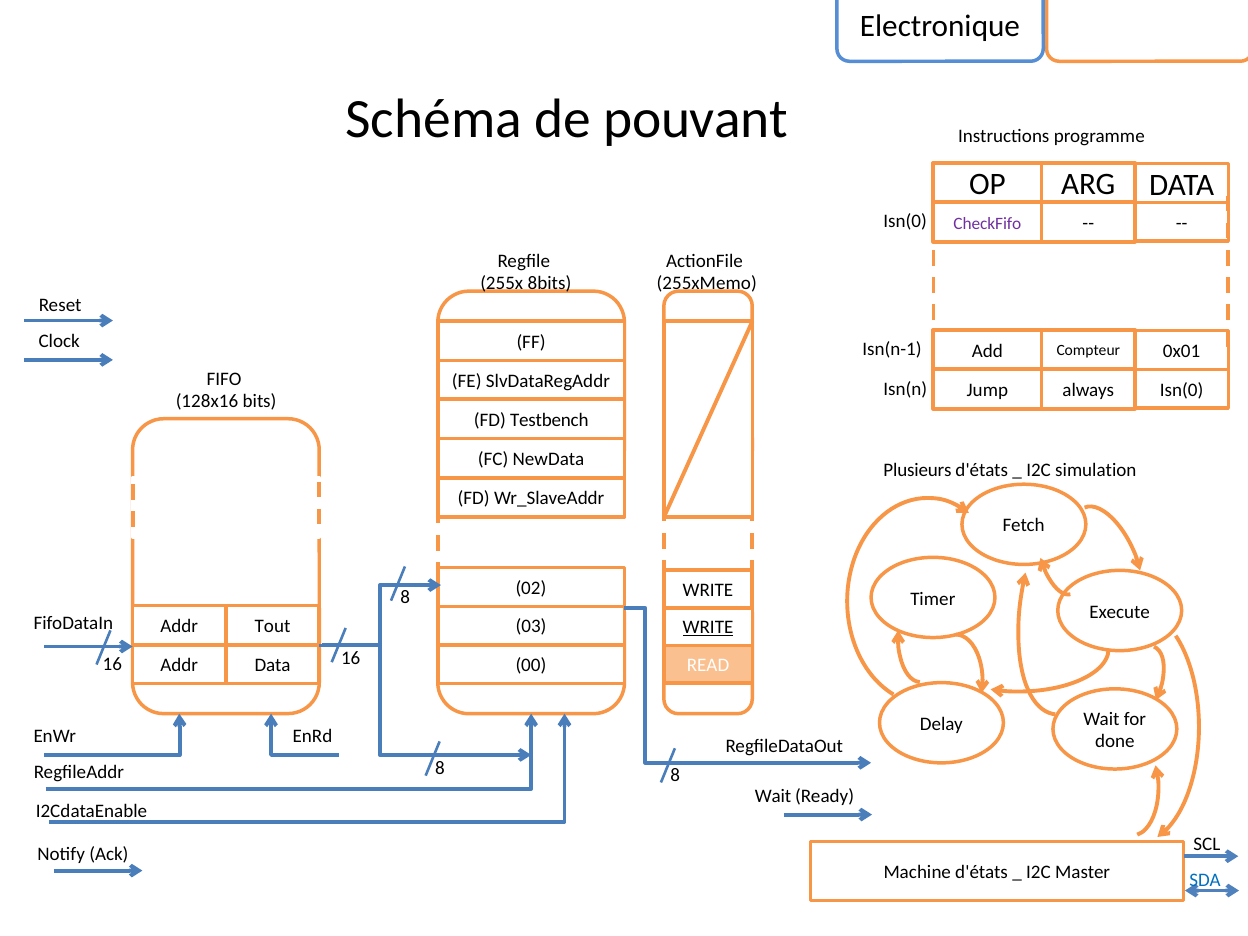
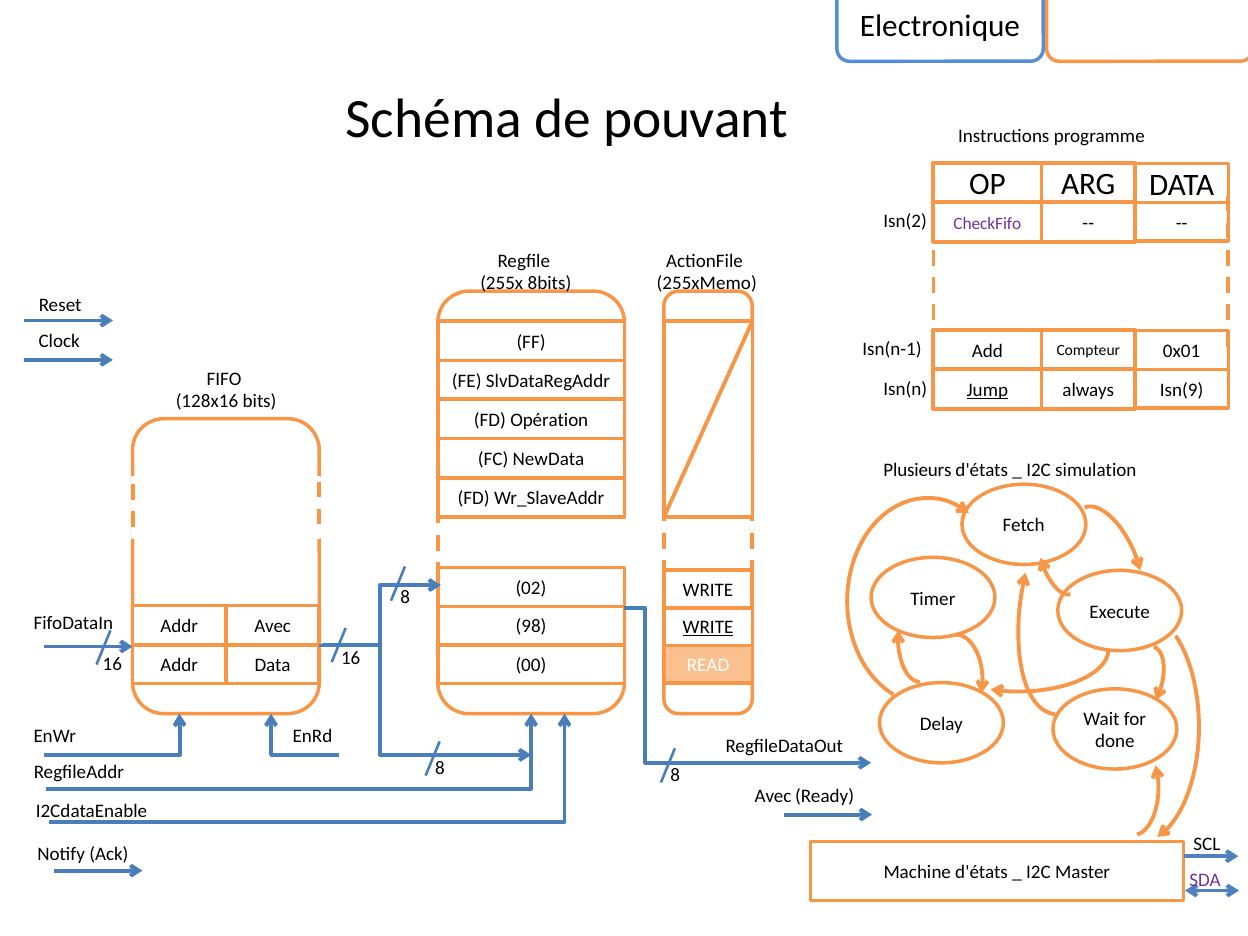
Isn(0: Isn(0 -> Isn(2 (905, 221)
Isn(0: Isn(0 -> Isn(9 (1182, 390)
Jump underline: none -> present (987, 391)
Testbench: Testbench -> Opération (549, 420)
Tout: Tout -> Avec (273, 627)
03: 03 -> 98 (531, 627)
Wait: Wait -> Avec (773, 796)
SDA colour: blue -> purple (1205, 880)
